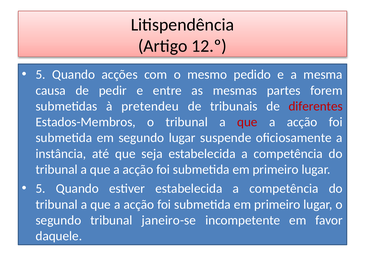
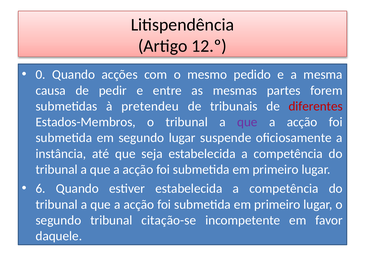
5: 5 -> 0 (41, 75)
que colour: red -> purple (247, 122)
5: 5 -> 6 (41, 188)
janeiro-se: janeiro-se -> citação-se (169, 220)
